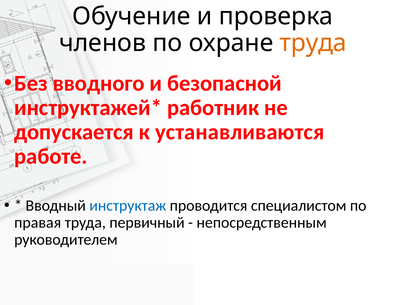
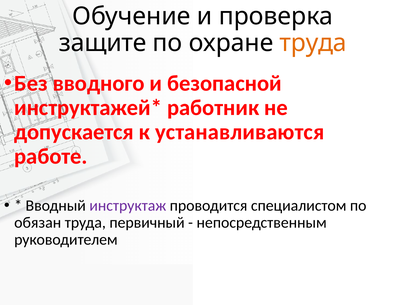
членов: членов -> защите (103, 43)
инструктаж colour: blue -> purple (128, 205)
правая: правая -> обязан (38, 222)
